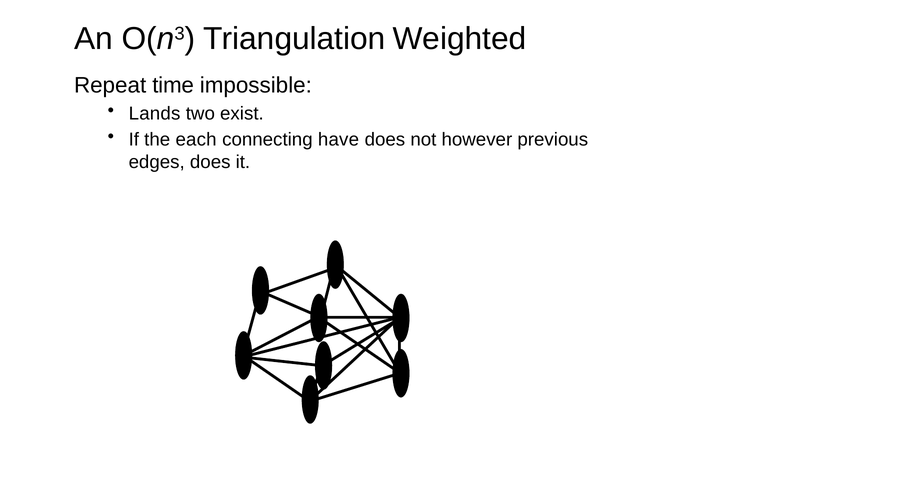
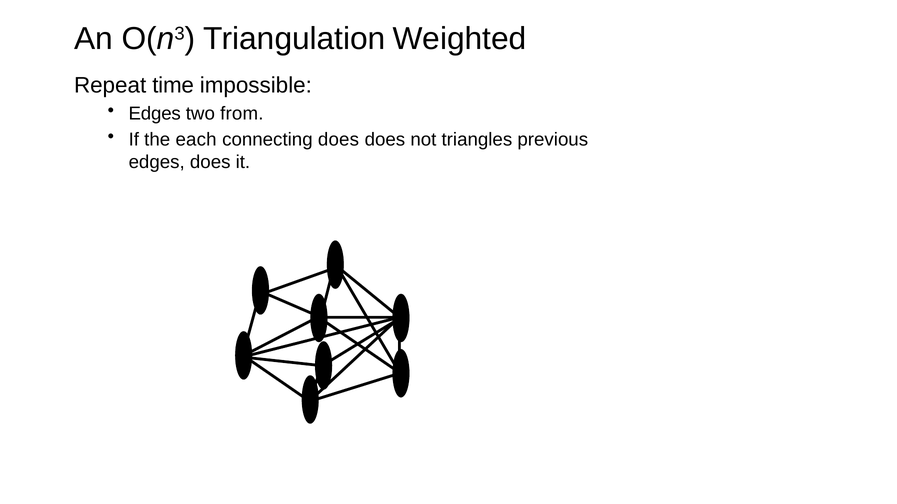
Lands: Lands -> Edges (155, 114)
exist: exist -> from (242, 114)
connecting have: have -> does (338, 140)
however: however -> triangles (477, 140)
